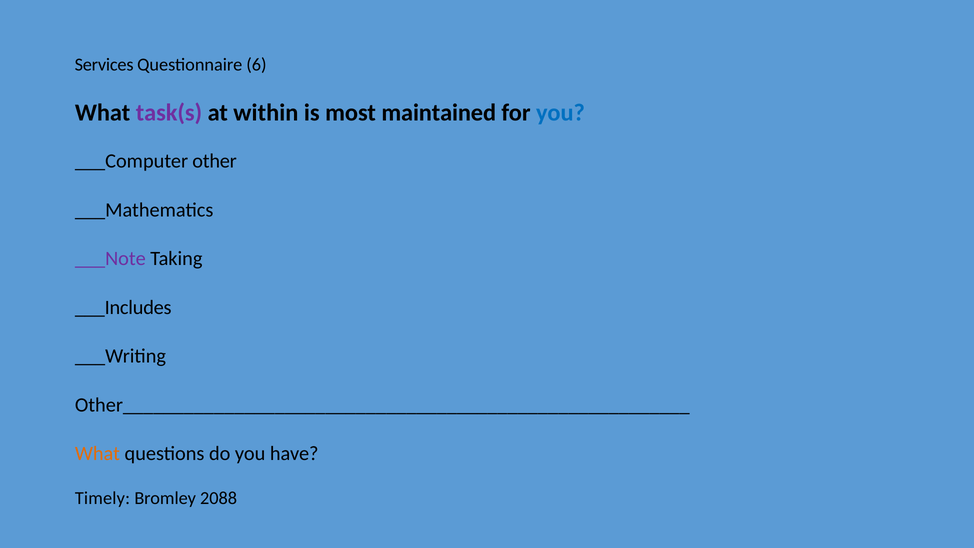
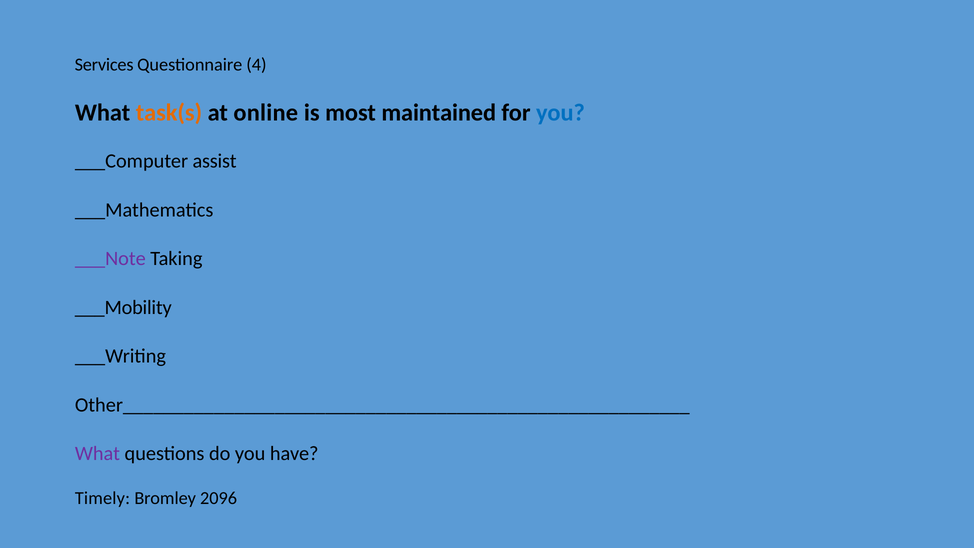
6: 6 -> 4 (256, 65)
task(s colour: purple -> orange (169, 113)
within: within -> online (266, 113)
other: other -> assist (215, 161)
___Includes: ___Includes -> ___Mobility (123, 307)
What colour: orange -> purple (97, 453)
2088: 2088 -> 2096 (219, 498)
